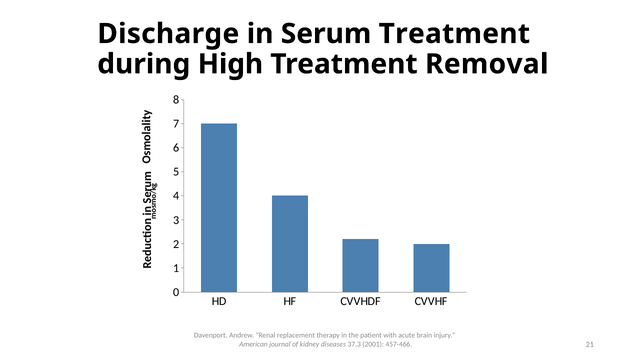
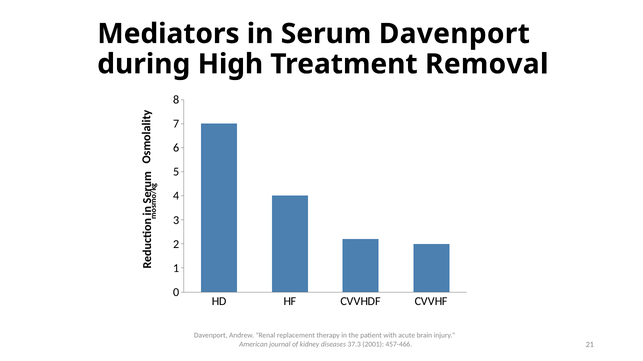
Discharge: Discharge -> Mediators (168, 34)
Serum Treatment: Treatment -> Davenport (454, 34)
